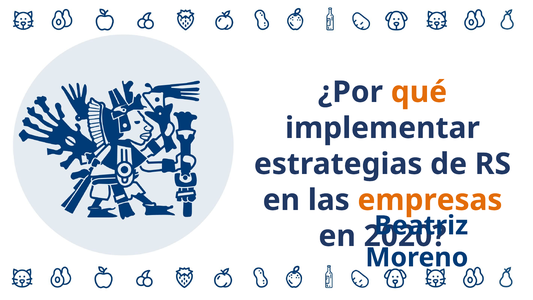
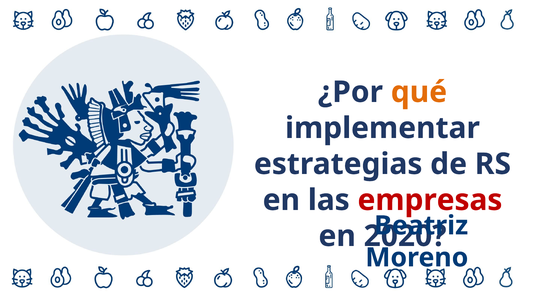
empresas colour: orange -> red (430, 200)
